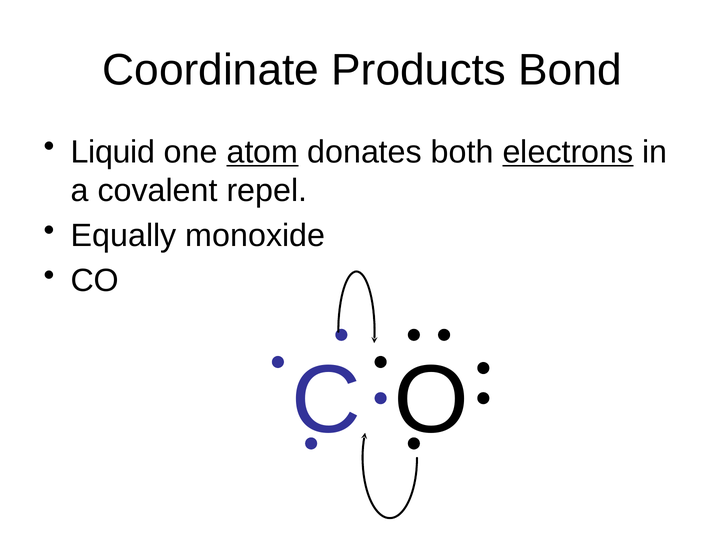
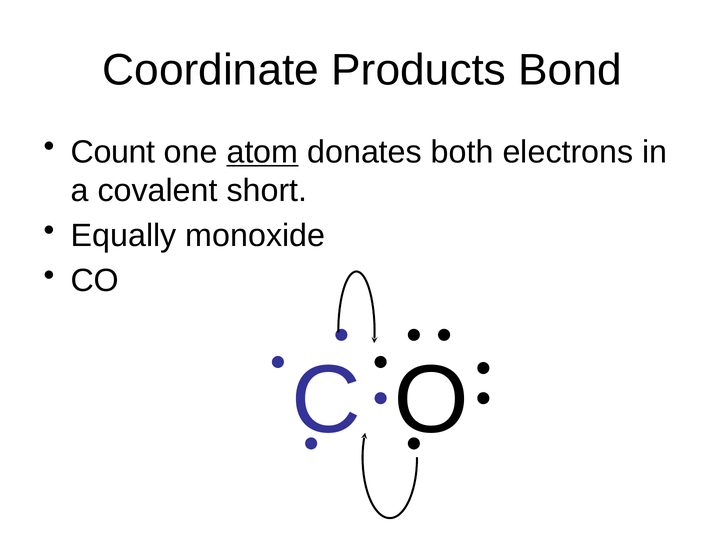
Liquid: Liquid -> Count (113, 152)
electrons underline: present -> none (568, 152)
repel: repel -> short (267, 191)
